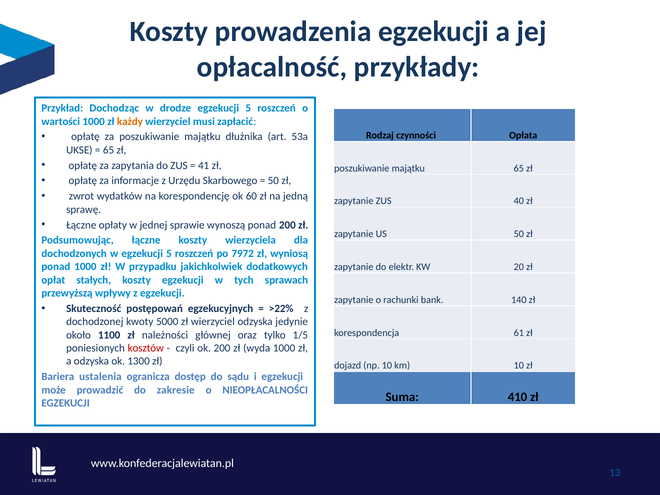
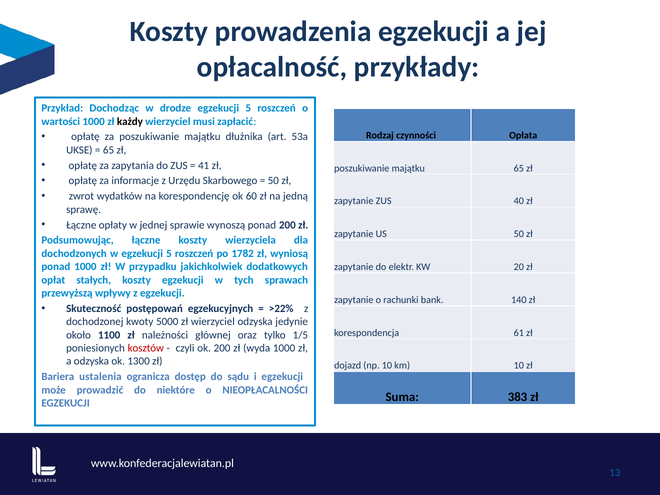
każdy colour: orange -> black (130, 121)
7972: 7972 -> 1782 (243, 253)
zakresie: zakresie -> niektóre (176, 390)
410: 410 -> 383 (518, 397)
